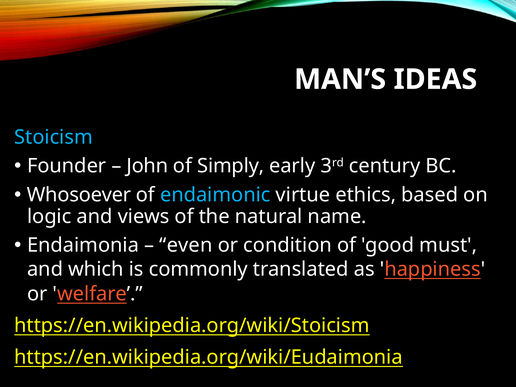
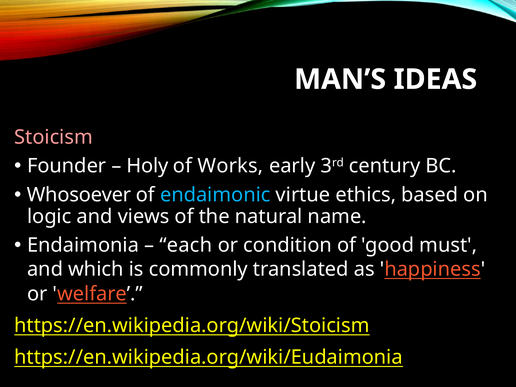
Stoicism colour: light blue -> pink (53, 137)
John: John -> Holy (147, 166)
Simply: Simply -> Works (230, 166)
even: even -> each (186, 245)
